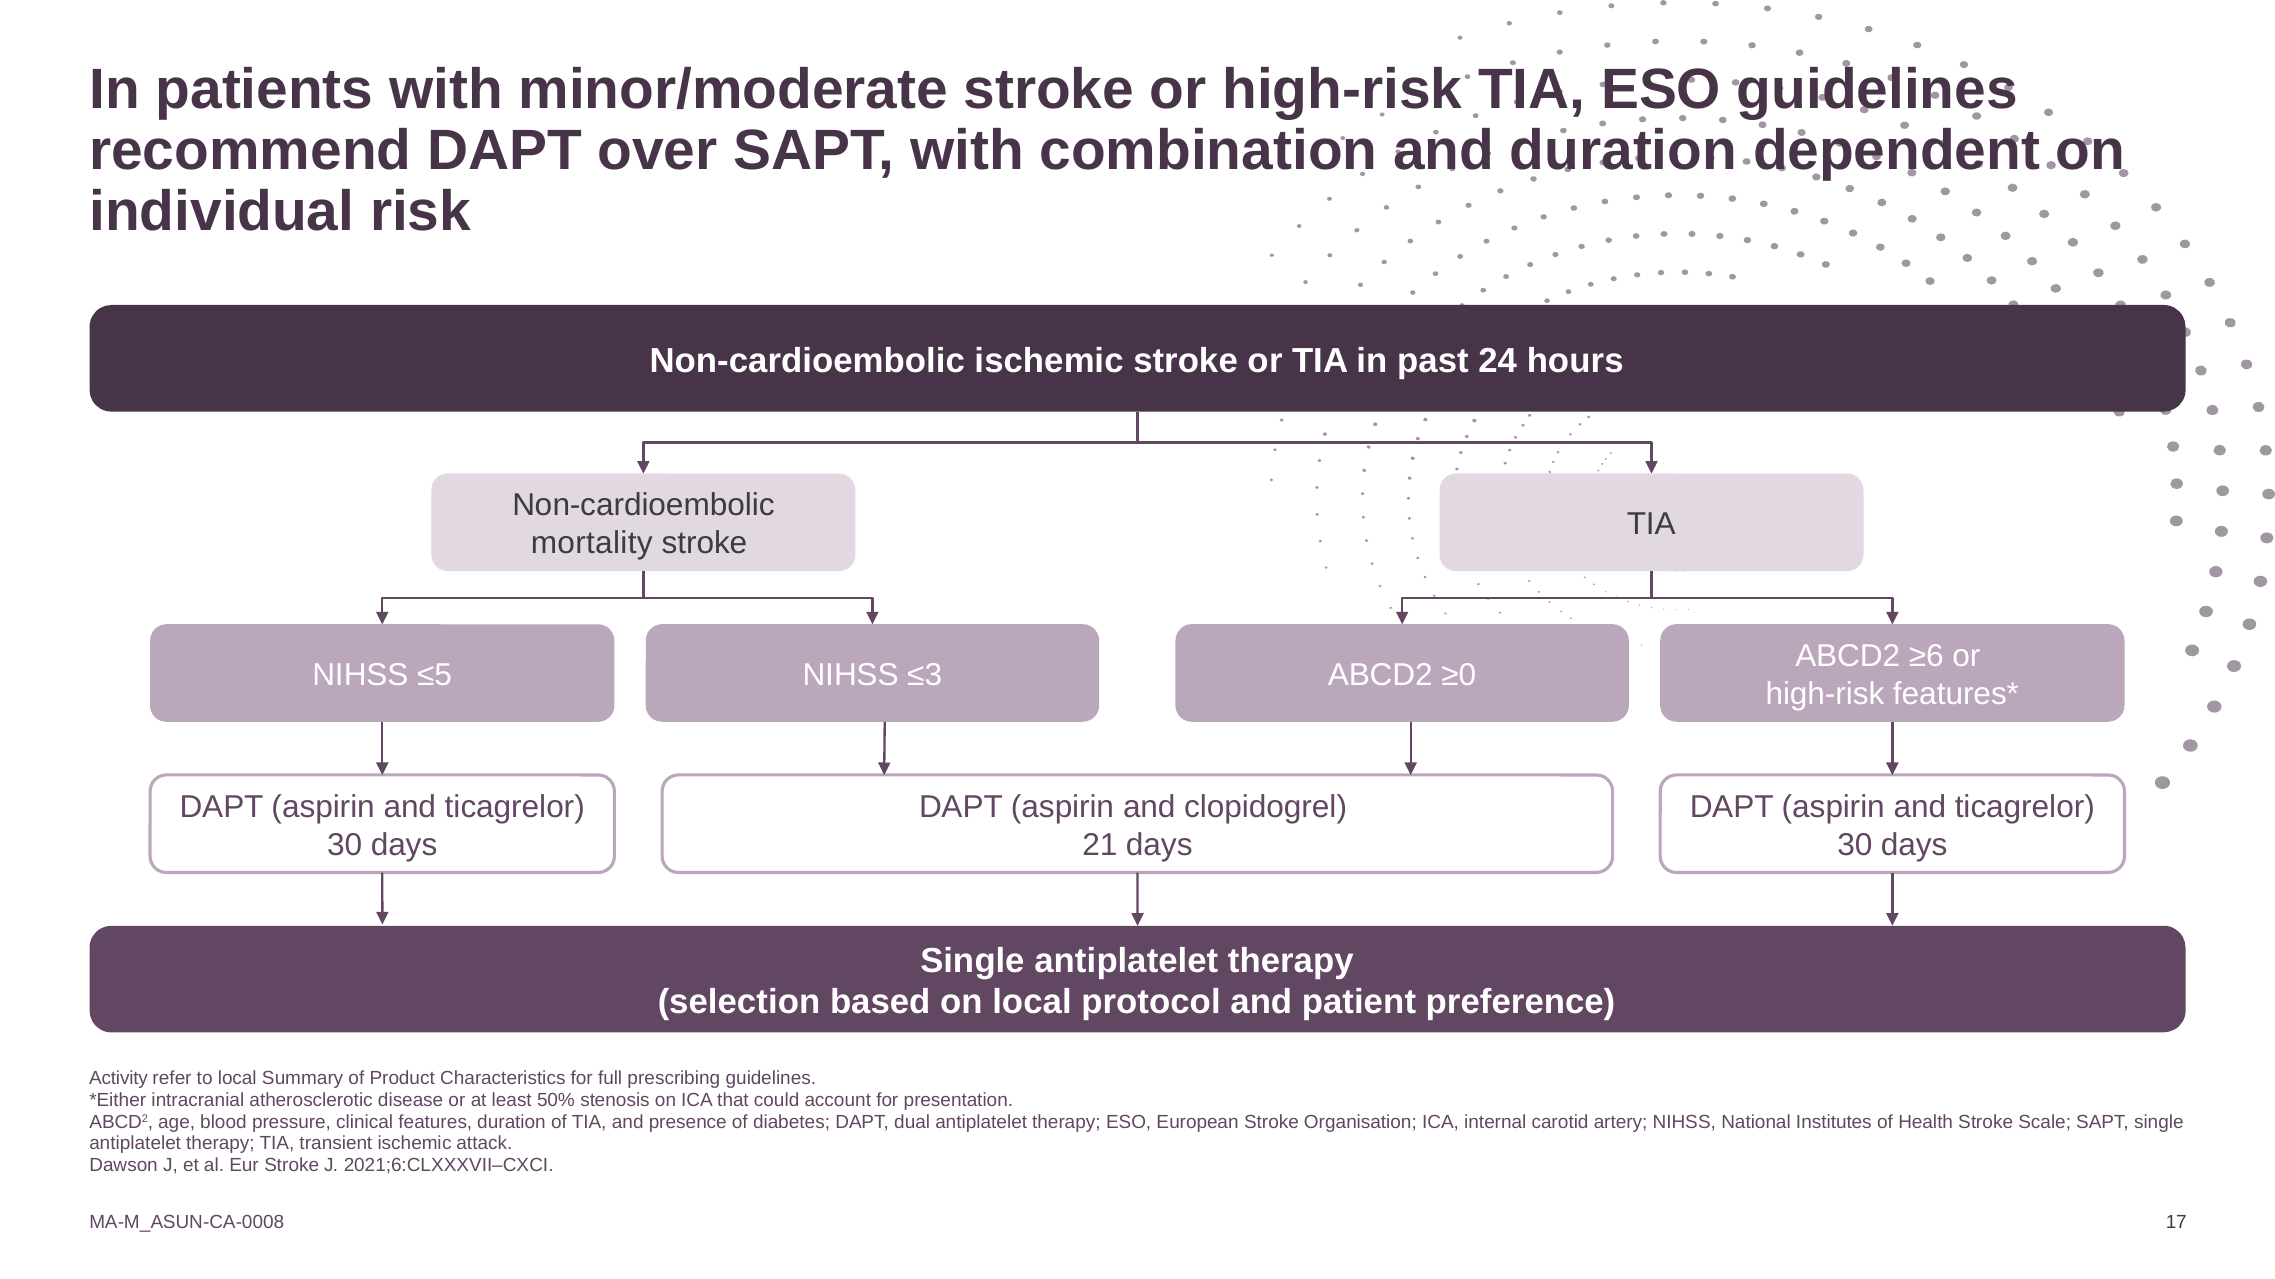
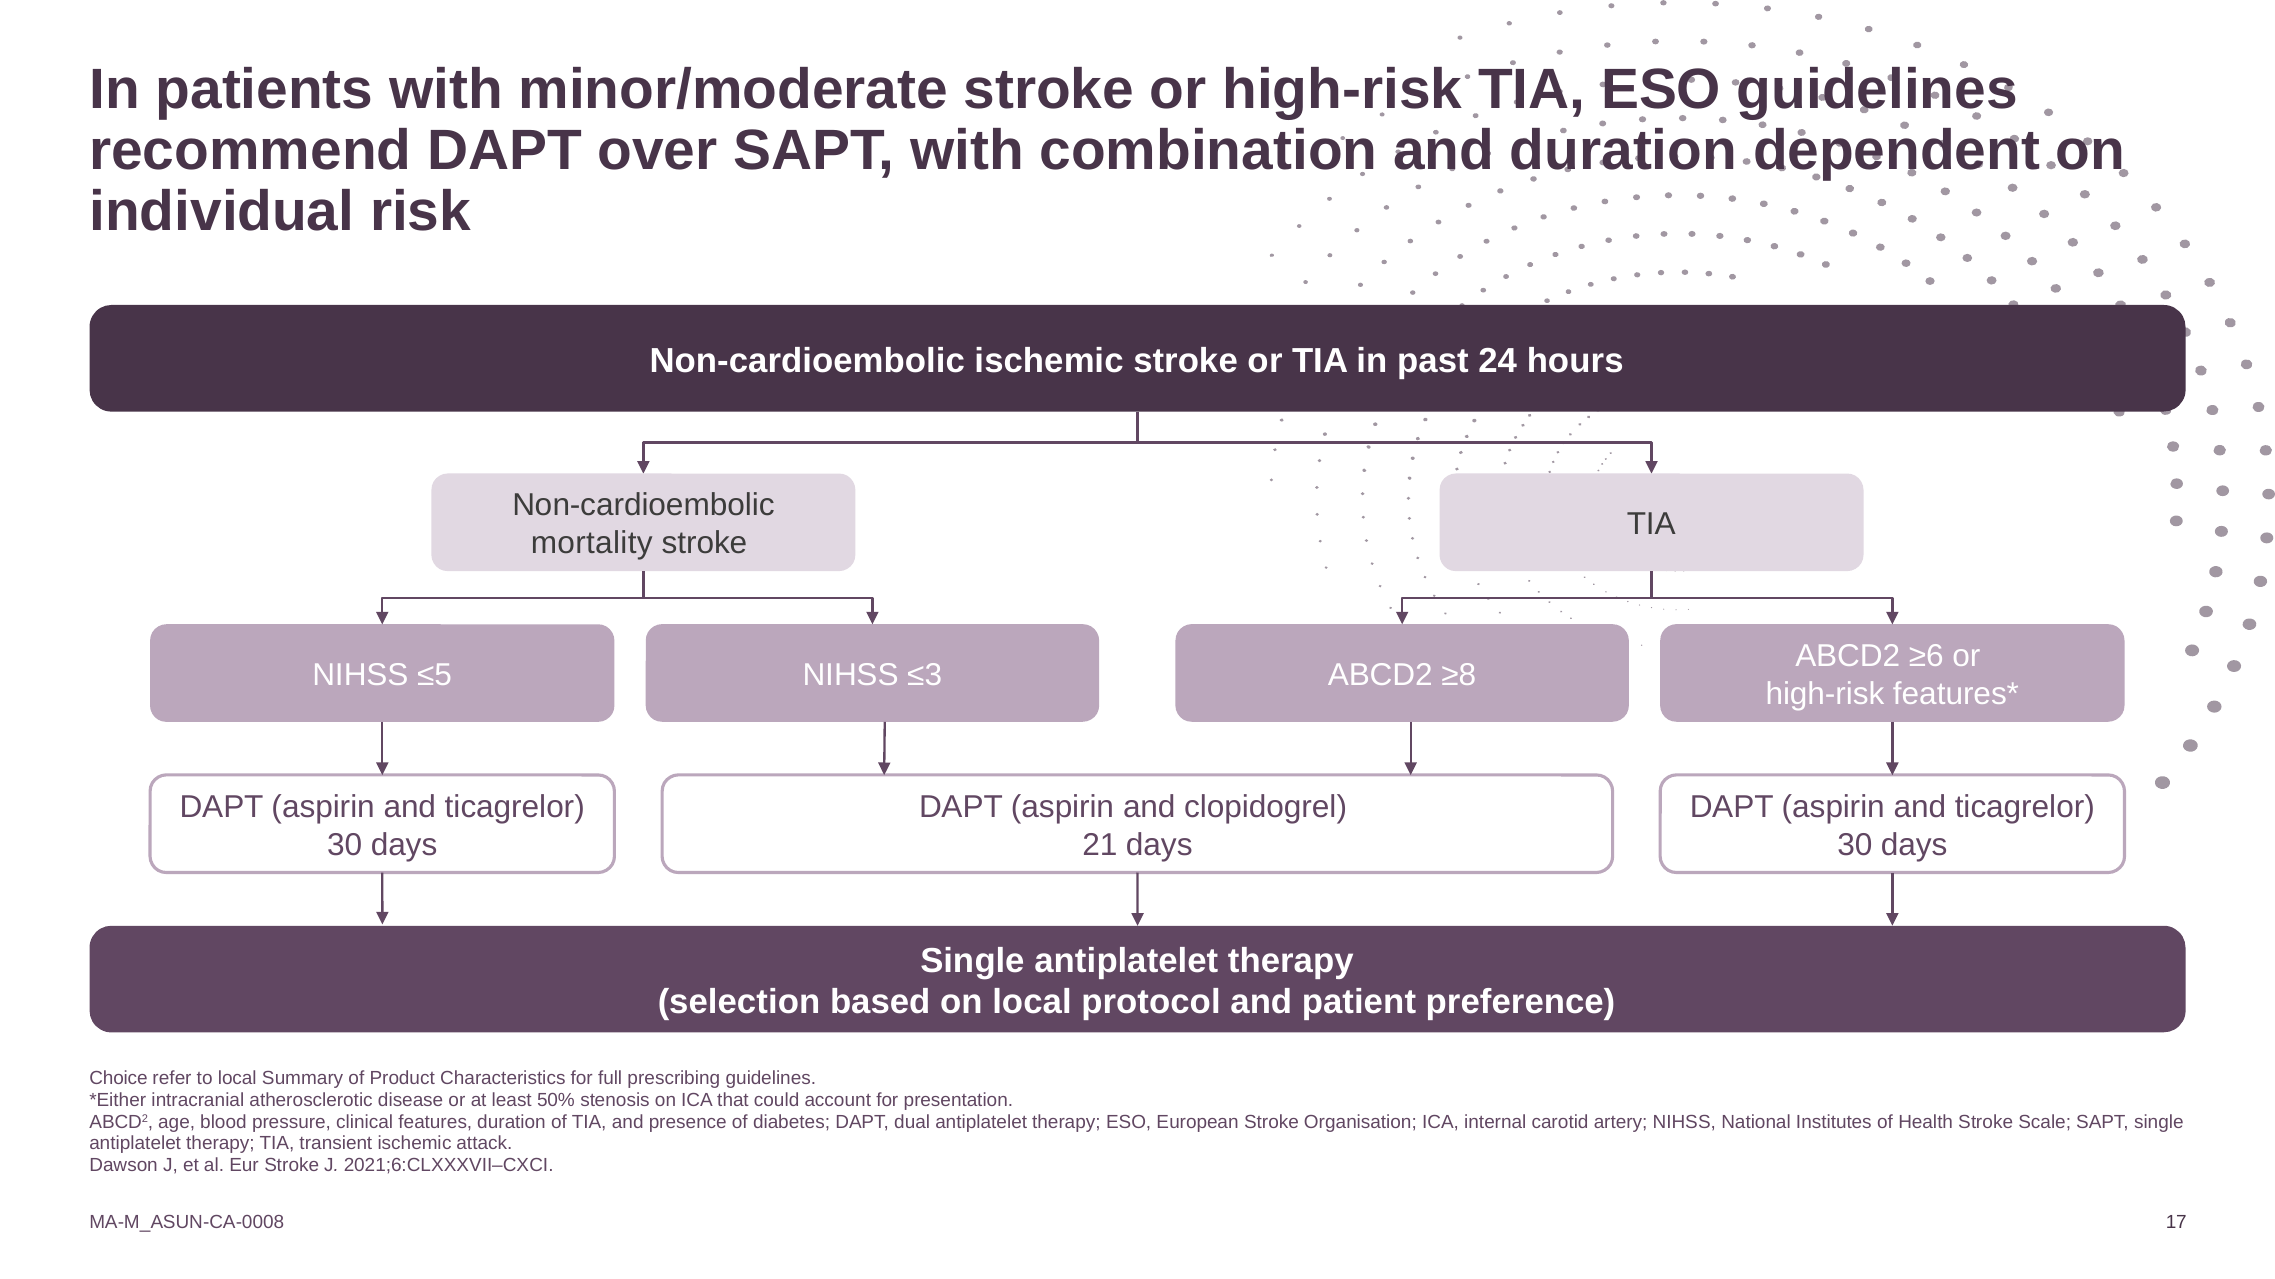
≥0: ≥0 -> ≥8 (1459, 675)
Activity: Activity -> Choice (119, 1079)
